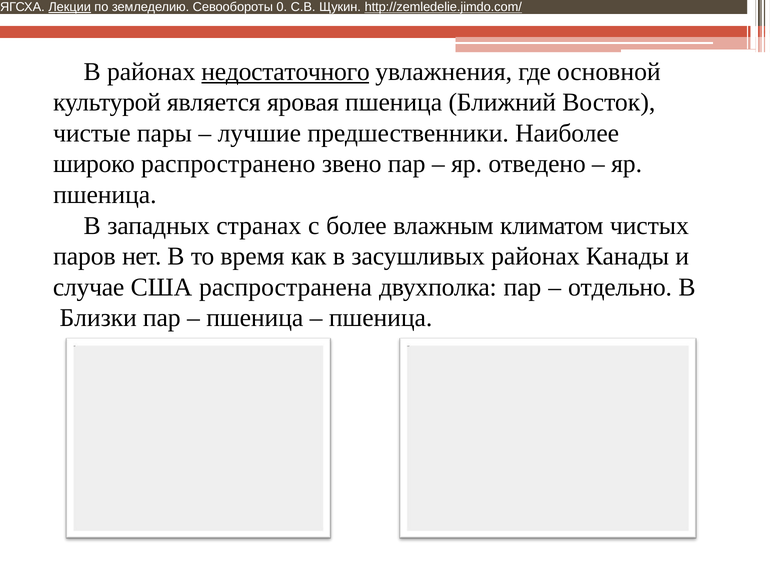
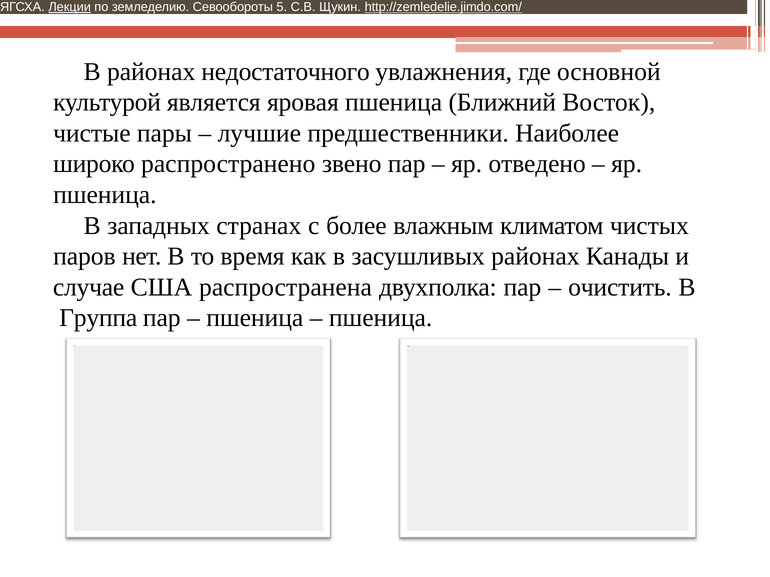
0: 0 -> 5 (282, 7)
недостаточного underline: present -> none (286, 72)
отдельно: отдельно -> очистить (620, 287)
Близки: Близки -> Группа (98, 318)
